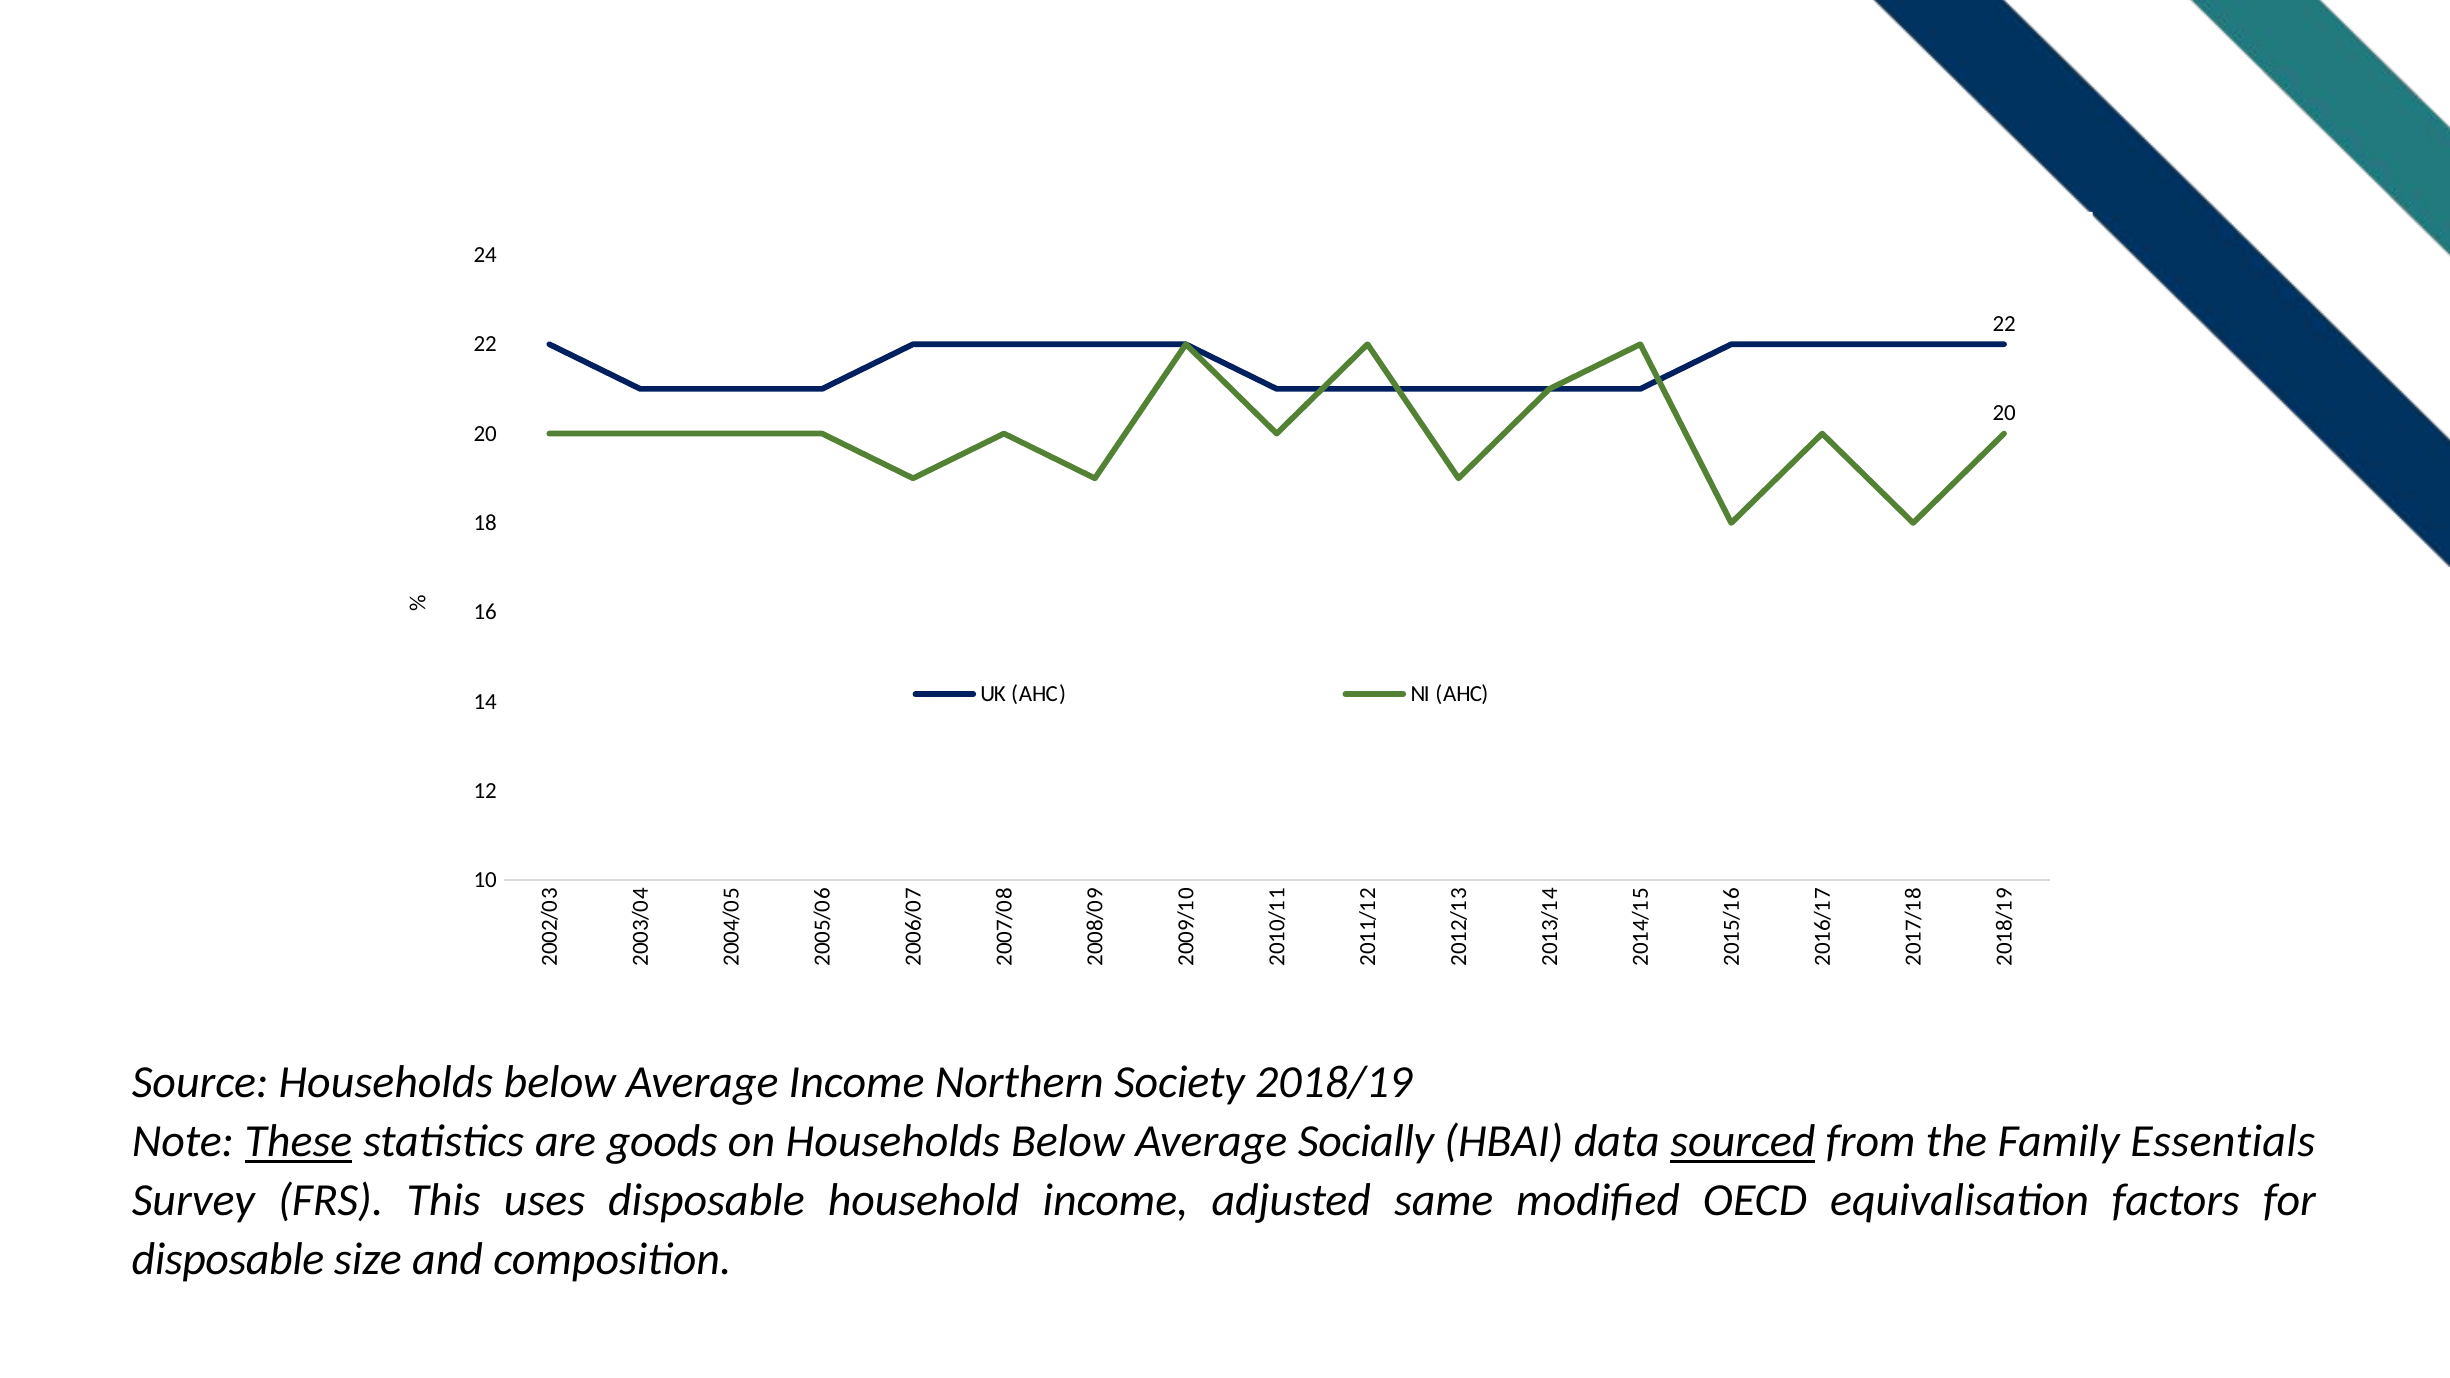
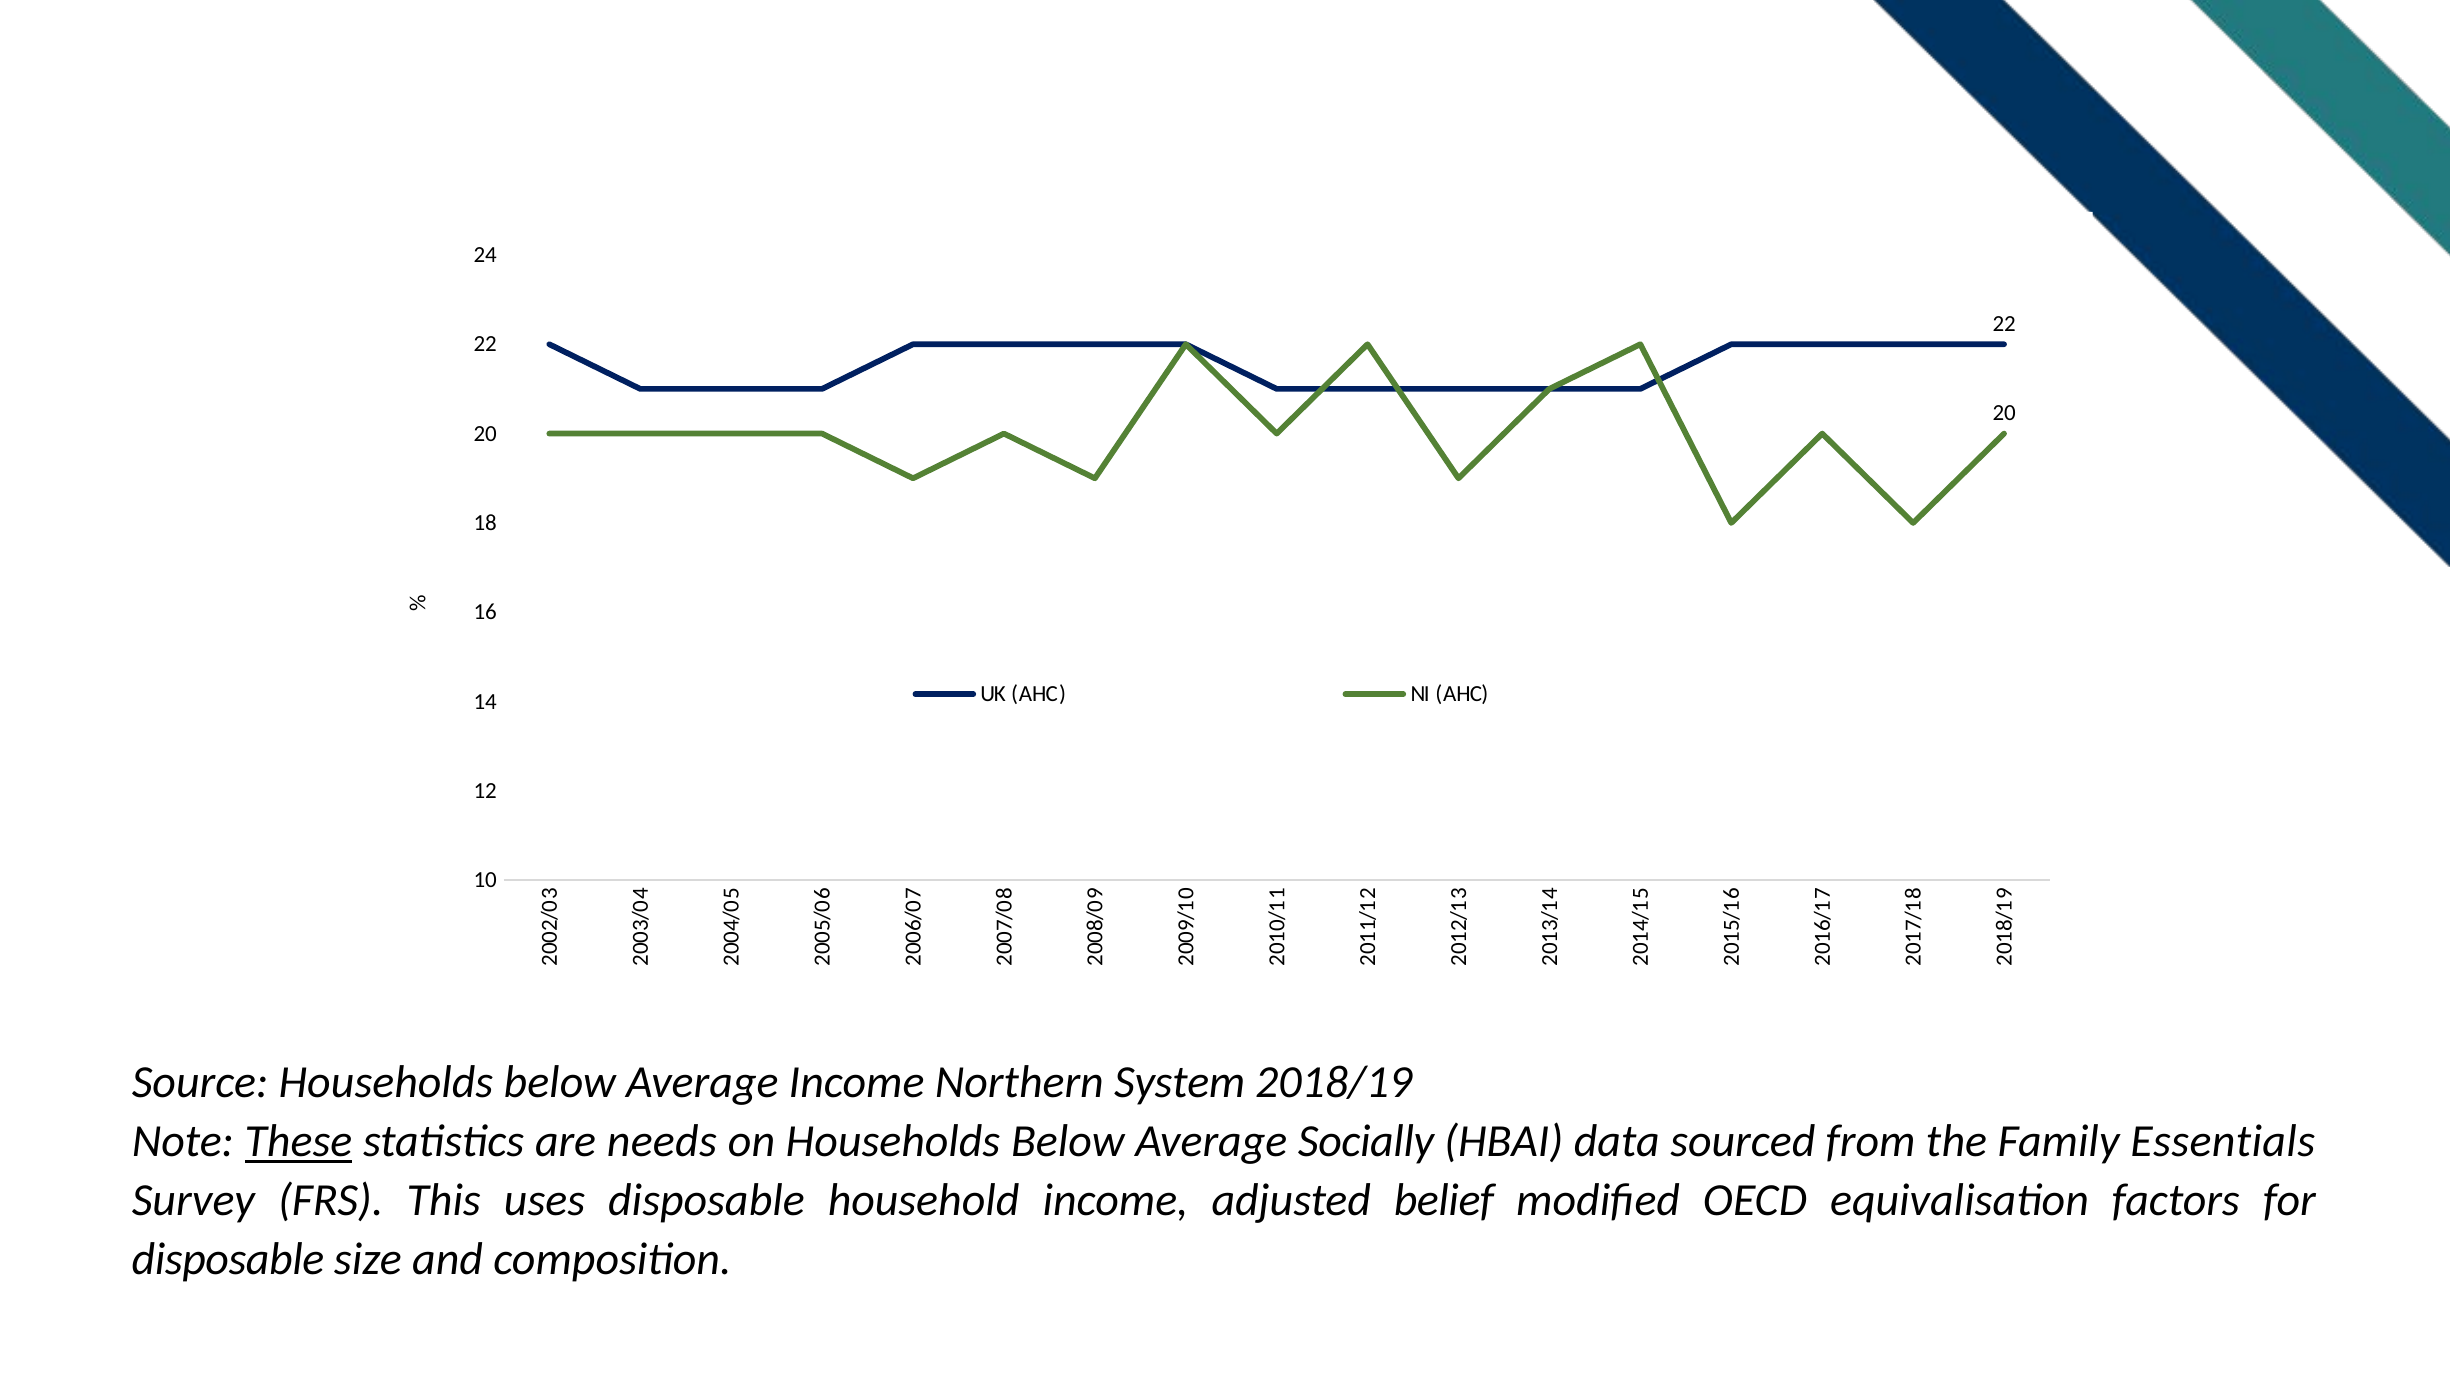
Society: Society -> System (1180, 1083)
goods: goods -> needs (662, 1142)
sourced underline: present -> none (1743, 1142)
same: same -> belief (1444, 1201)
